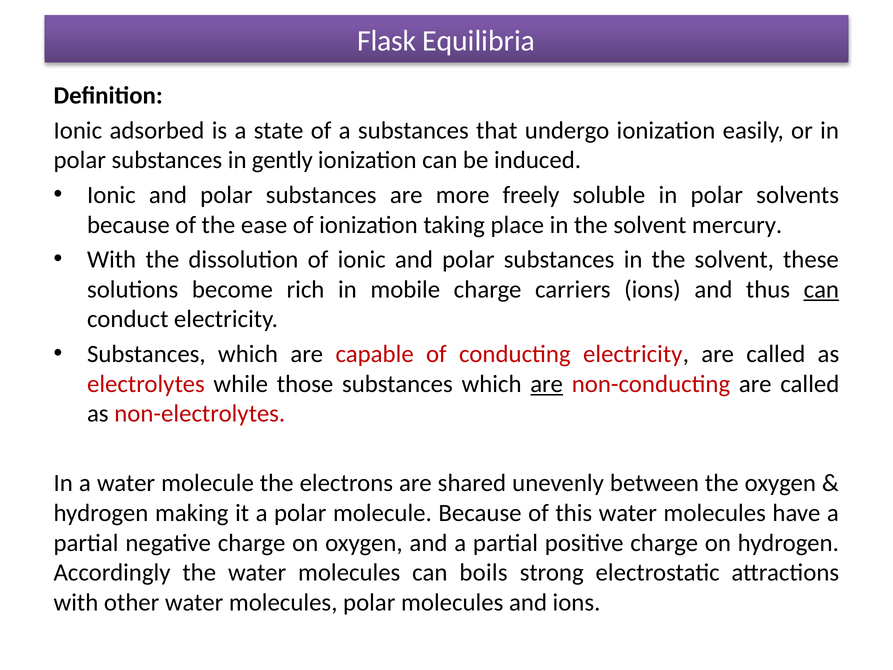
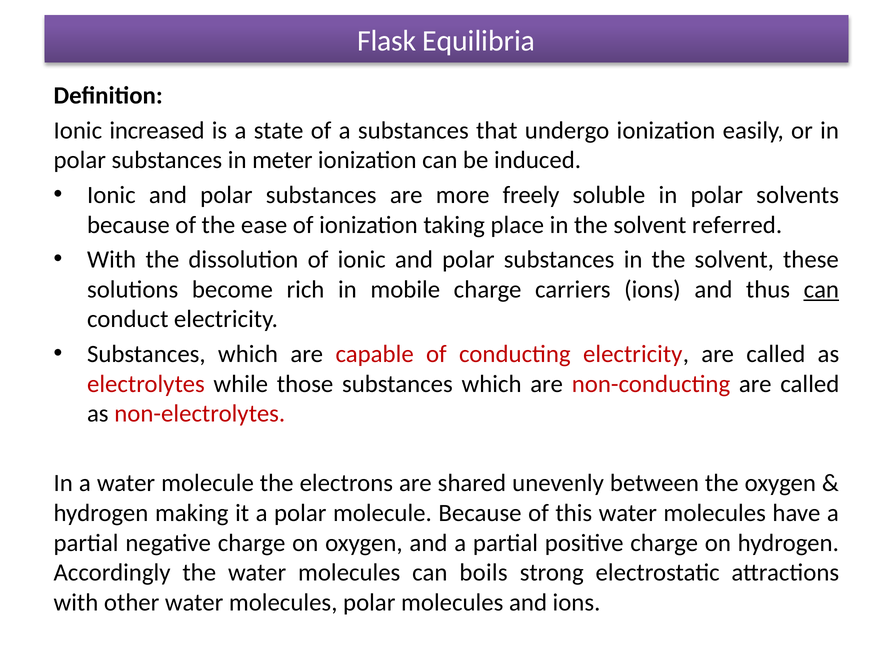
adsorbed: adsorbed -> increased (157, 130)
gently: gently -> meter (282, 160)
mercury: mercury -> referred (737, 225)
are underline: present -> none (547, 384)
